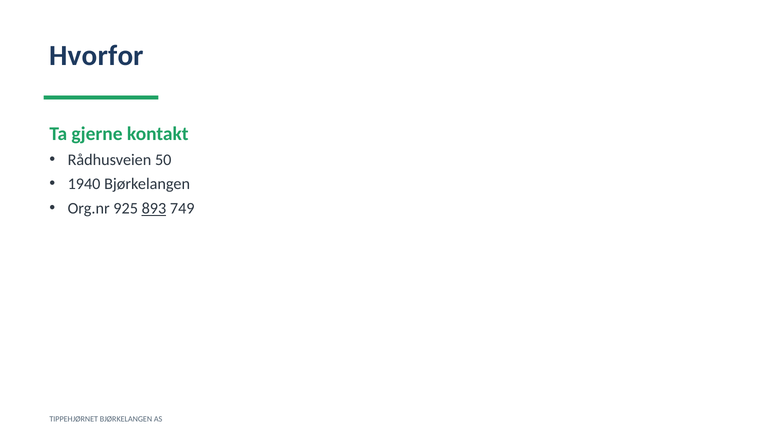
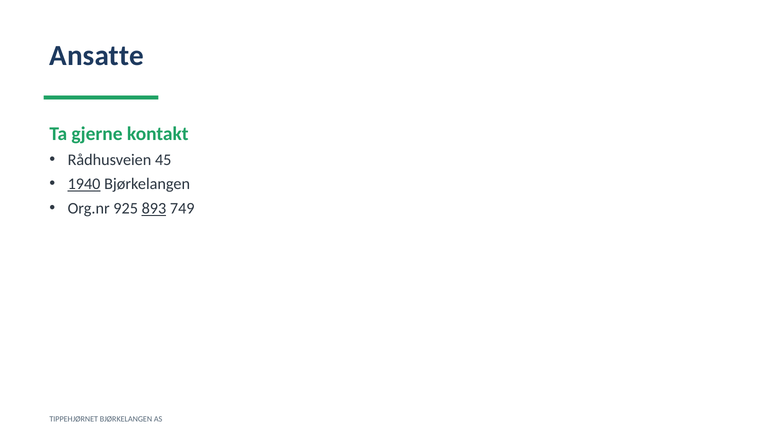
Hvorfor: Hvorfor -> Ansatte (97, 55)
50: 50 -> 45 (163, 160)
1940 underline: none -> present (84, 184)
